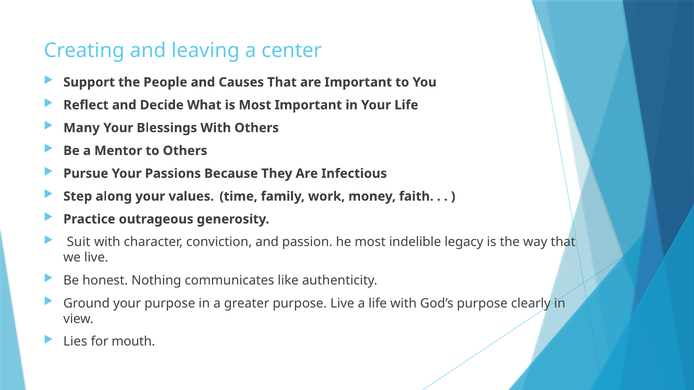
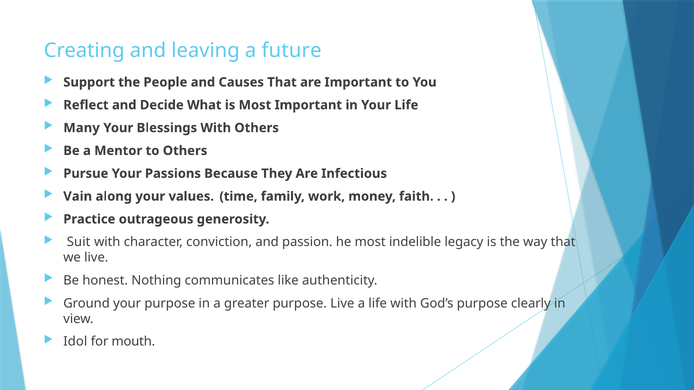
center: center -> future (292, 51)
Step: Step -> Vain (78, 197)
Lies: Lies -> Idol (75, 342)
